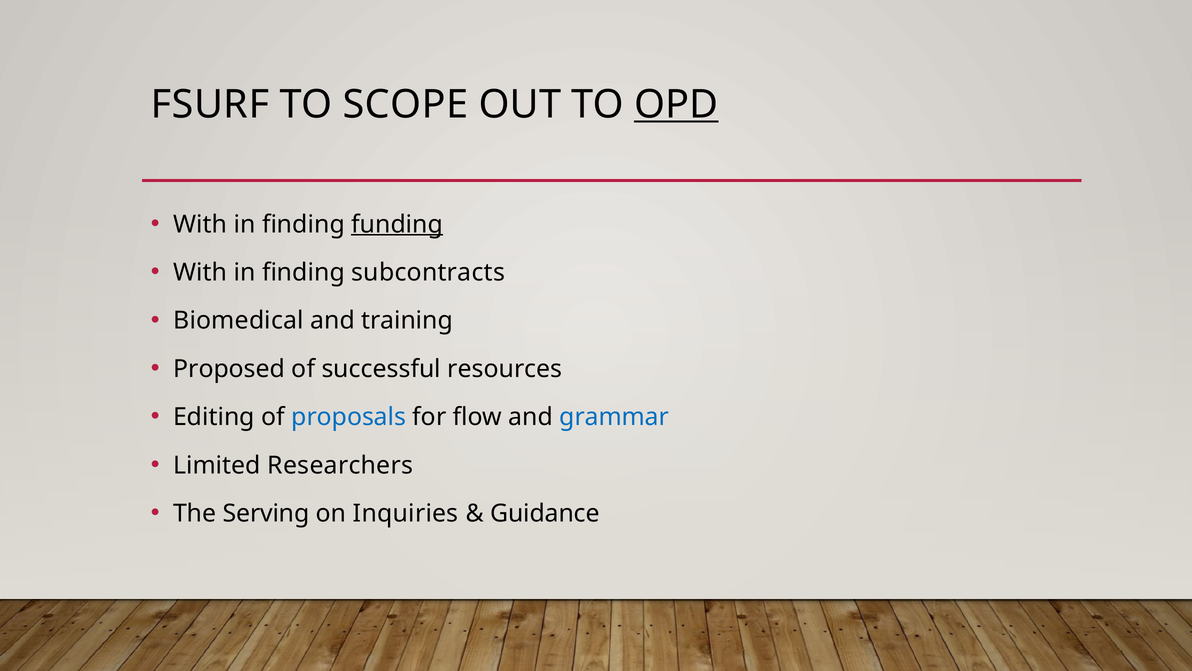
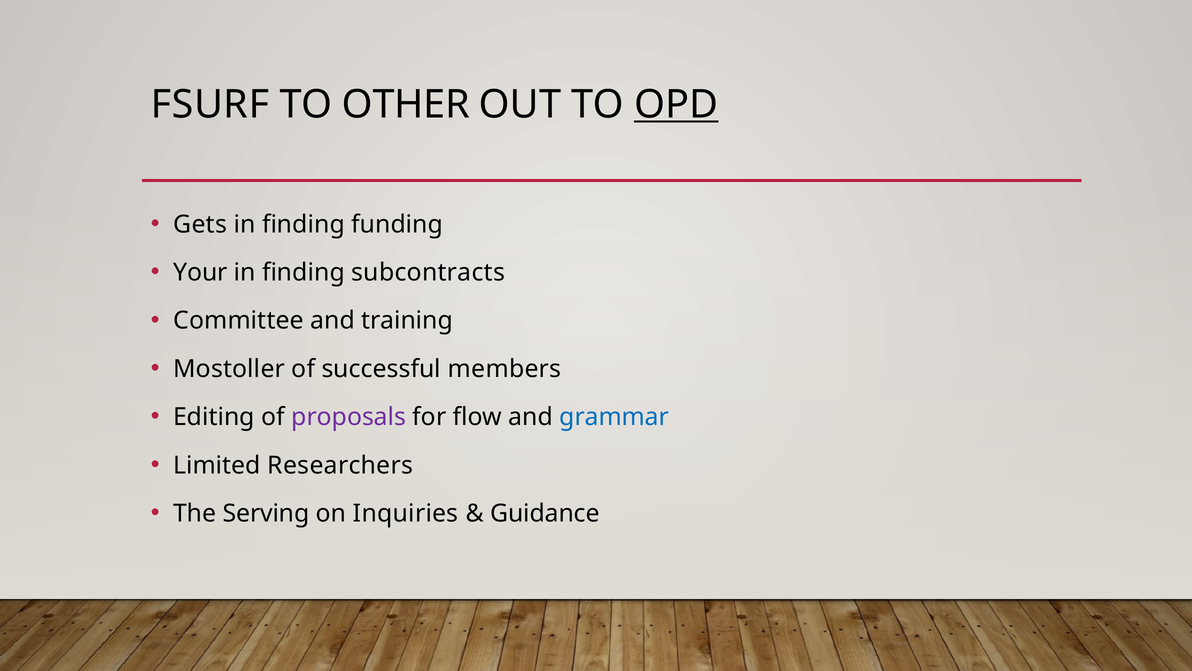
SCOPE: SCOPE -> OTHER (406, 104)
With: With -> Gets (200, 224)
funding underline: present -> none (397, 224)
With: With -> Your (200, 272)
Biomedical: Biomedical -> Committee (239, 321)
Proposed: Proposed -> Mostoller (229, 369)
resources: resources -> members (505, 369)
proposals colour: blue -> purple (349, 417)
